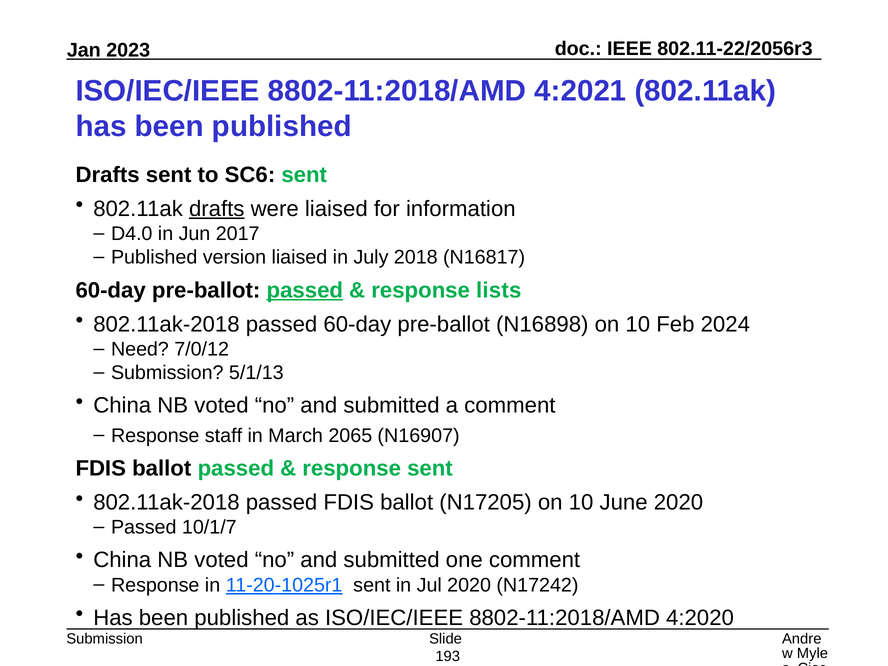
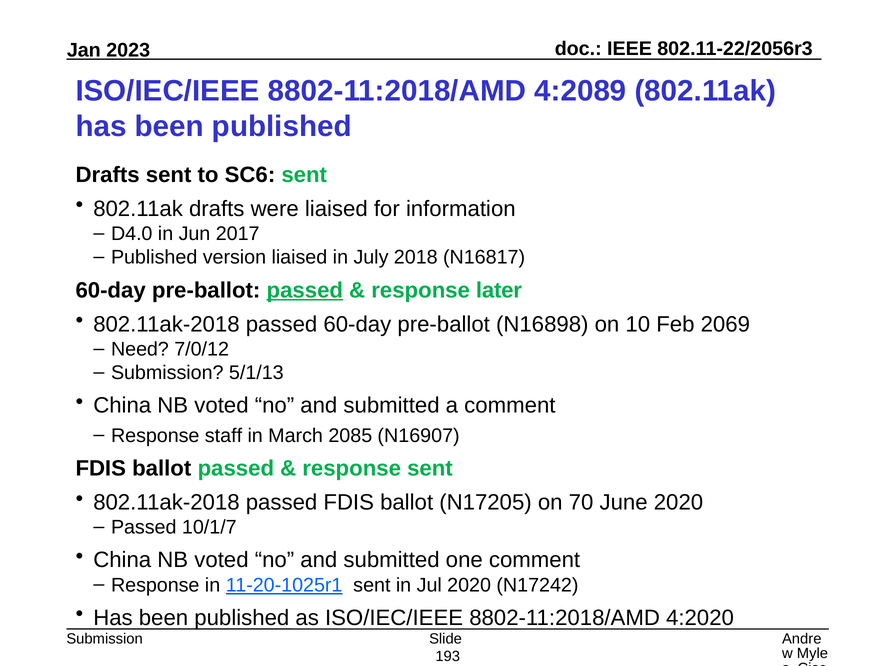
4:2021: 4:2021 -> 4:2089 (580, 91)
drafts underline: present -> none (217, 209)
lists: lists -> later (499, 290)
2024: 2024 -> 2069 (725, 324)
2065: 2065 -> 2085 (350, 436)
N17205 on 10: 10 -> 70 (581, 502)
